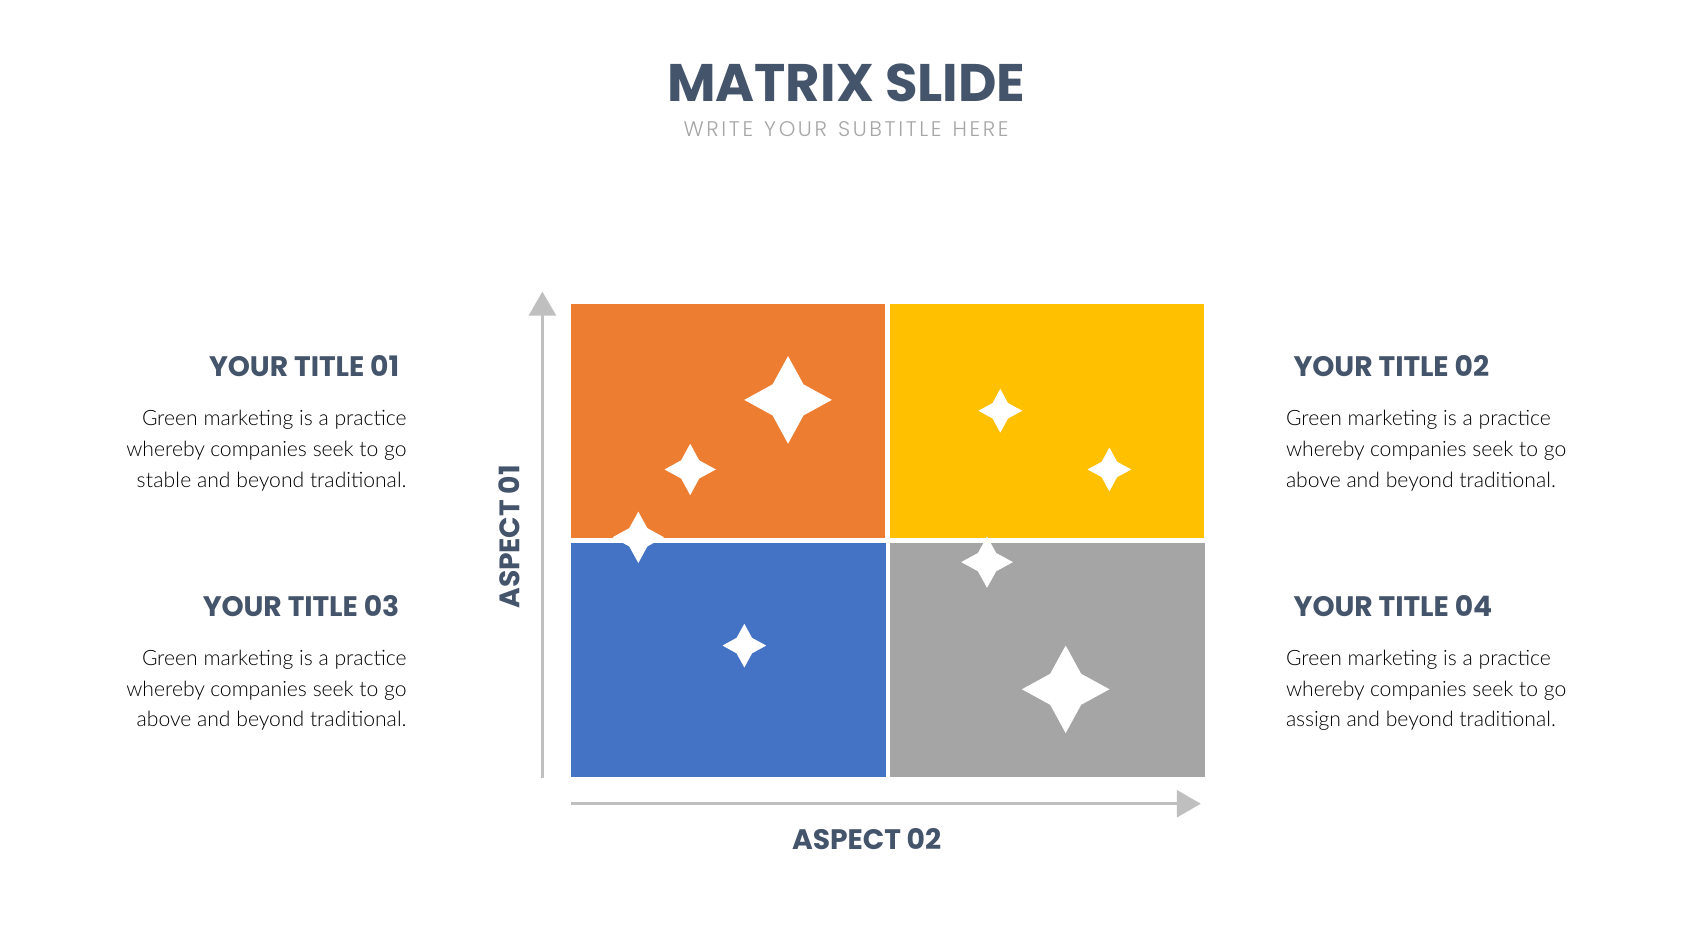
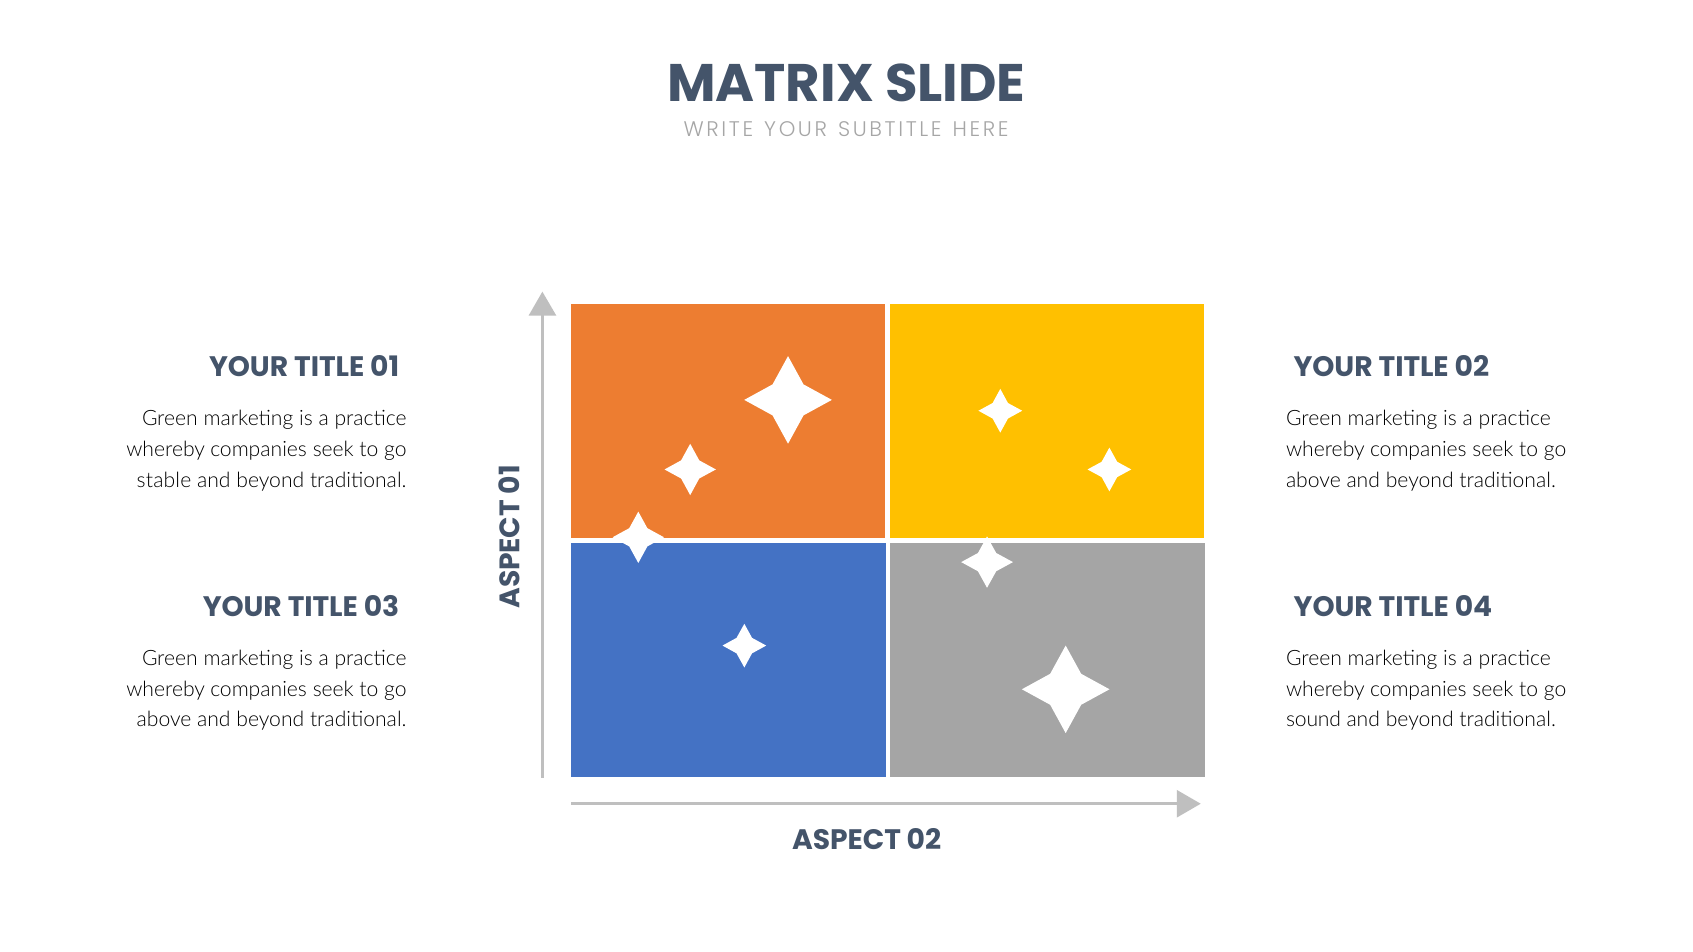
assign: assign -> sound (1314, 720)
